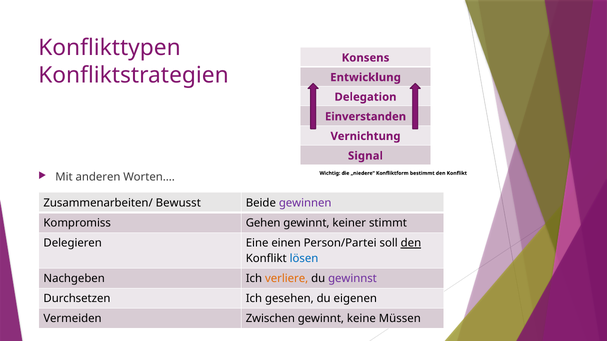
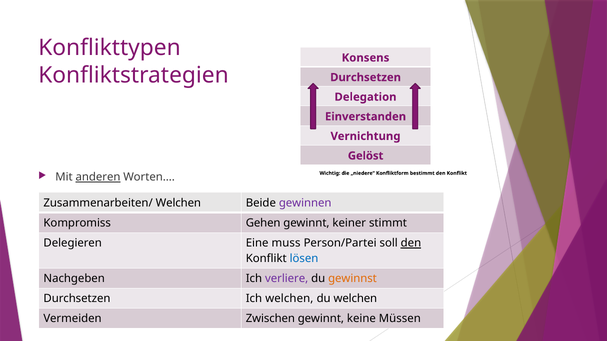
Entwicklung: Entwicklung -> Durchsetzen (366, 77)
Signal: Signal -> Gelöst (366, 156)
anderen underline: none -> present (98, 177)
Zusammenarbeiten/ Bewusst: Bewusst -> Welchen (178, 203)
einen: einen -> muss (286, 243)
verliere colour: orange -> purple (287, 279)
gewinnst colour: purple -> orange (352, 279)
Ich gesehen: gesehen -> welchen (289, 299)
du eigenen: eigenen -> welchen (355, 299)
